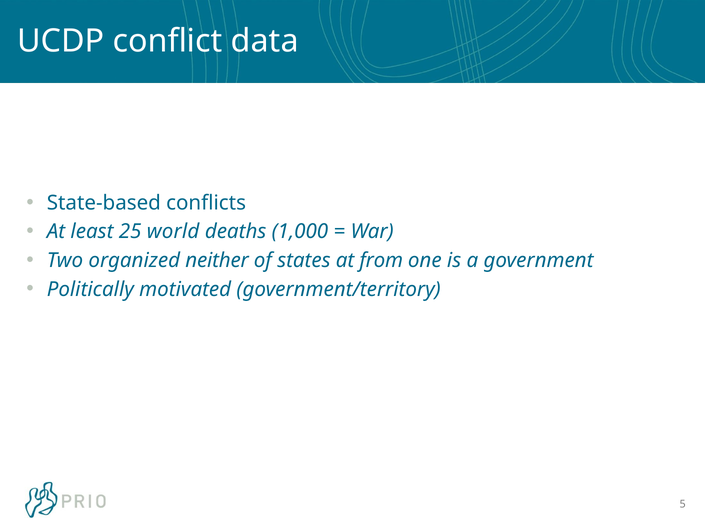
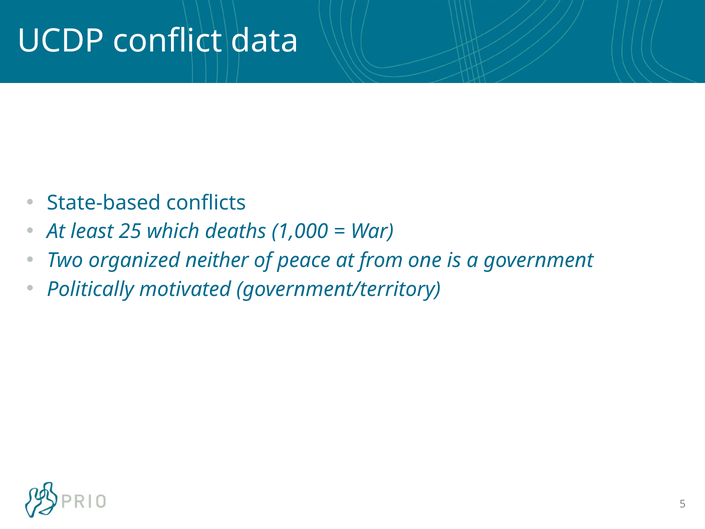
world: world -> which (173, 232)
states: states -> peace (304, 260)
